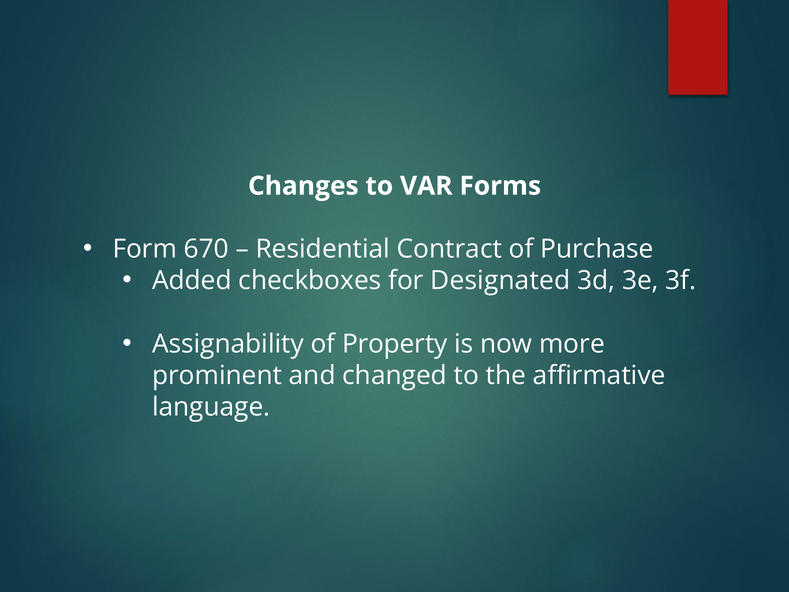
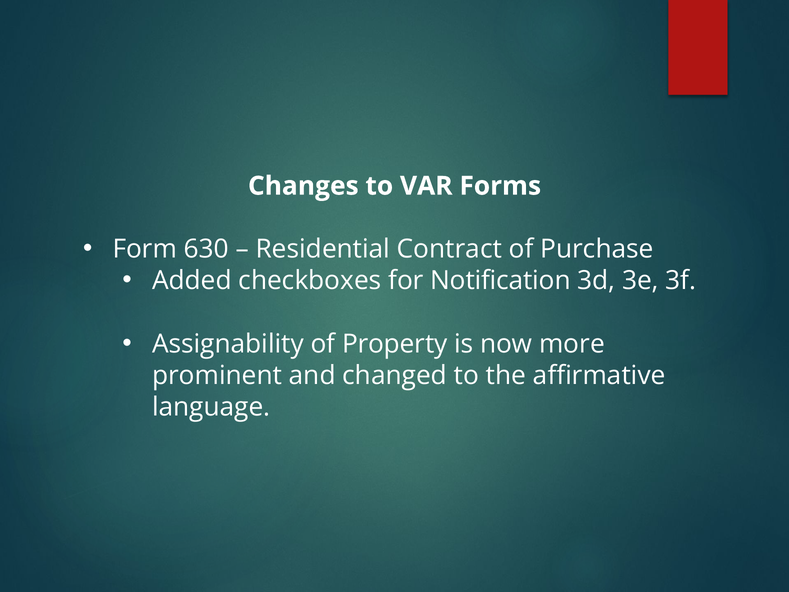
670: 670 -> 630 (206, 249)
Designated: Designated -> Notification (501, 281)
